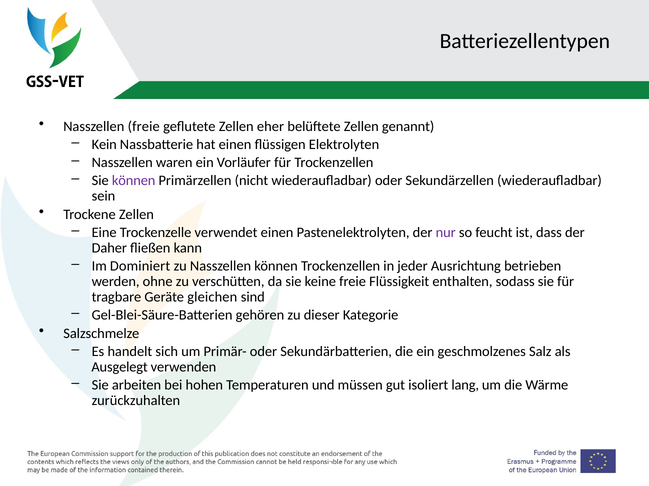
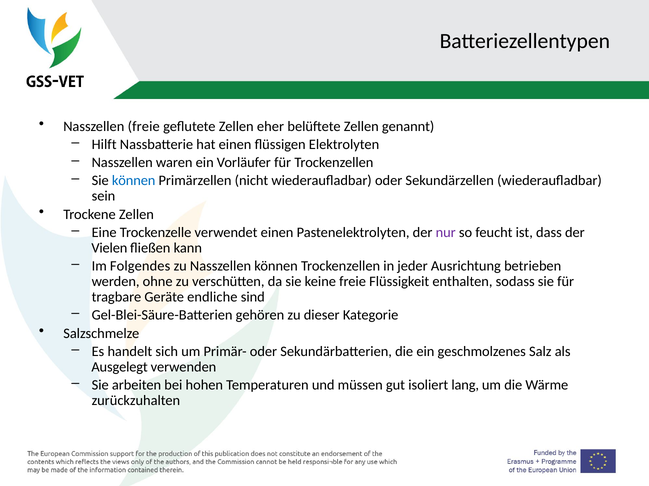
Kein: Kein -> Hilft (104, 145)
können colour: purple -> blue (134, 181)
Daher: Daher -> Vielen (109, 248)
Dominiert: Dominiert -> Folgendes (140, 266)
gleichen: gleichen -> endliche (212, 298)
